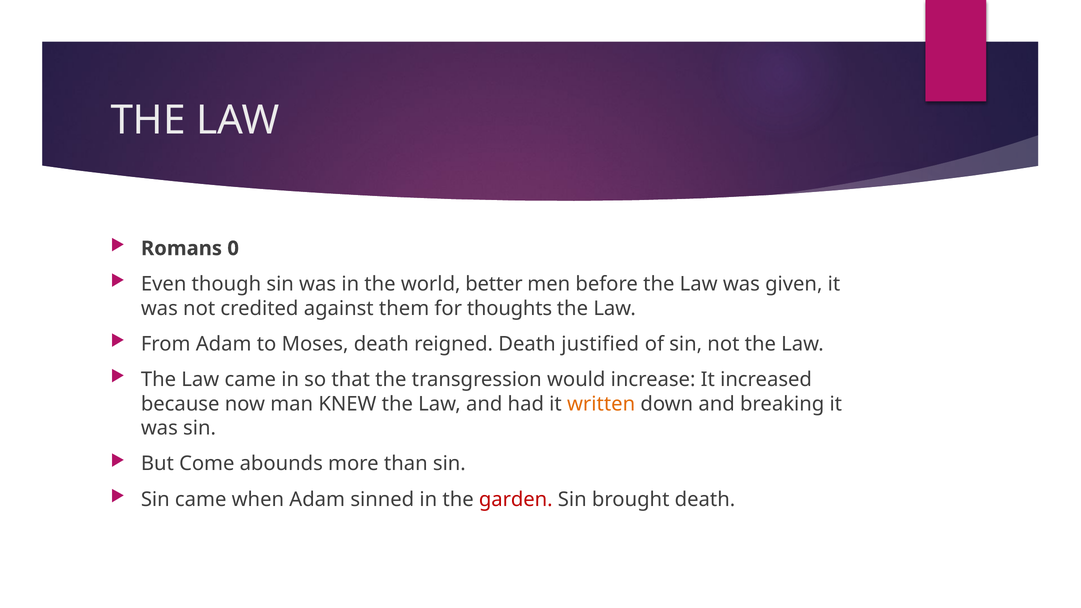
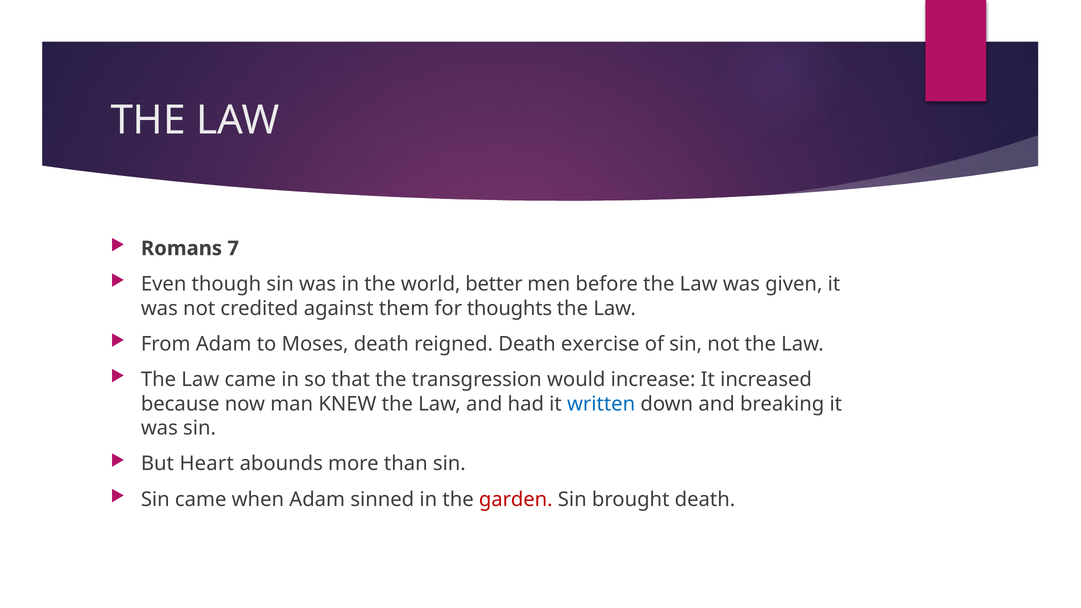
0: 0 -> 7 (233, 248)
justified: justified -> exercise (600, 344)
written colour: orange -> blue (601, 404)
Come: Come -> Heart (207, 464)
